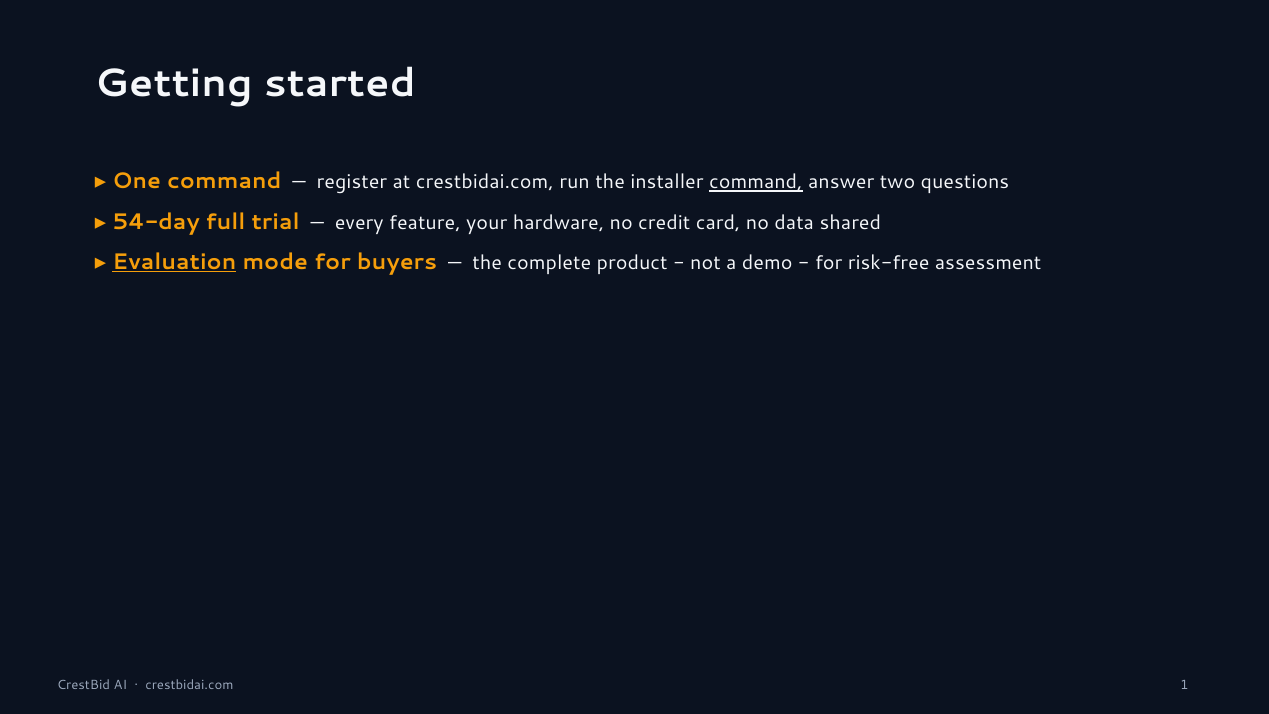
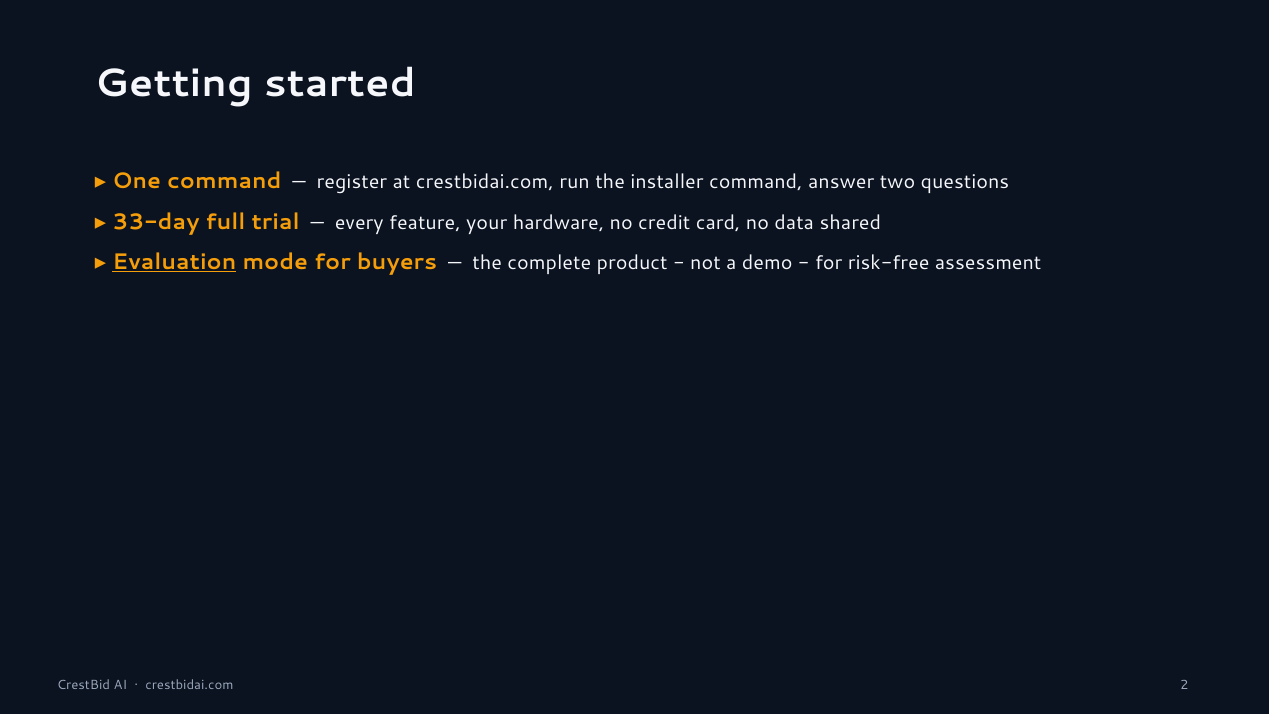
command underline: present -> none (756, 182)
54-day: 54-day -> 33-day (156, 222)
1: 1 -> 2 (1184, 685)
